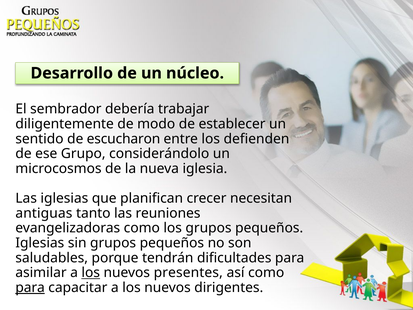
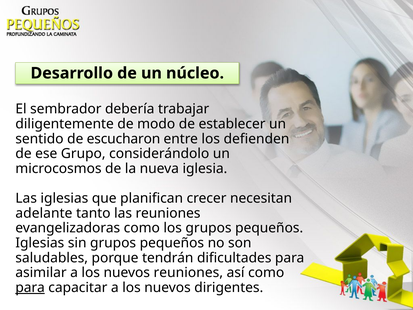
antiguas: antiguas -> adelante (44, 213)
los underline: present -> none (91, 272)
nuevos presentes: presentes -> reuniones (188, 272)
